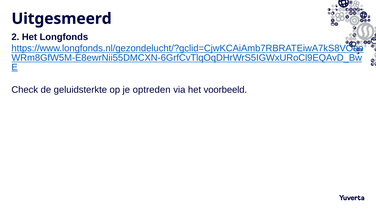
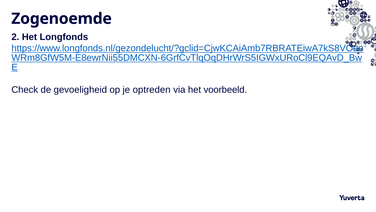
Uitgesmeerd: Uitgesmeerd -> Zogenoemde (62, 19)
geluidsterkte: geluidsterkte -> gevoeligheid (80, 90)
